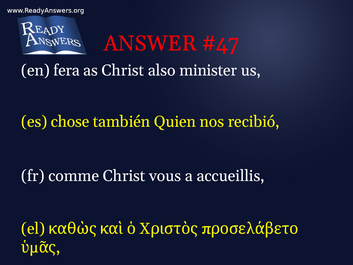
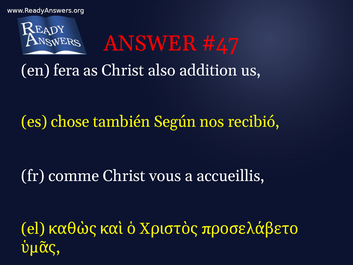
minister: minister -> addition (208, 70)
Quien: Quien -> Según (175, 121)
